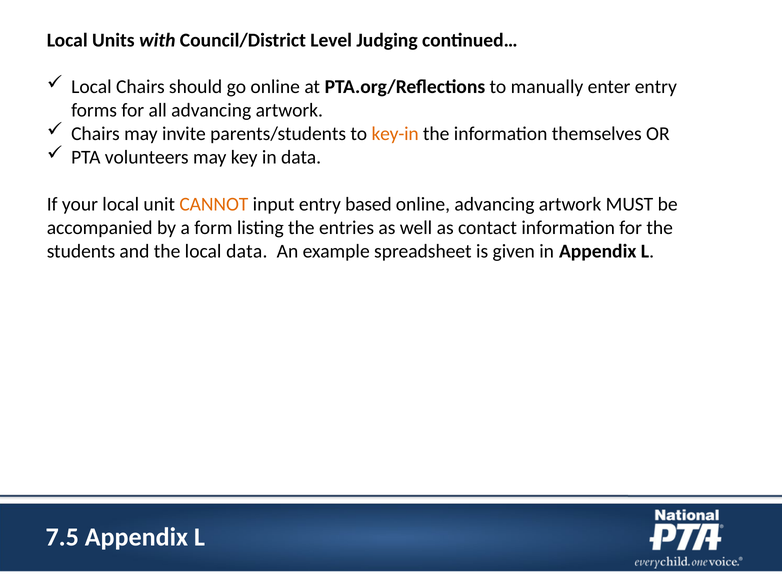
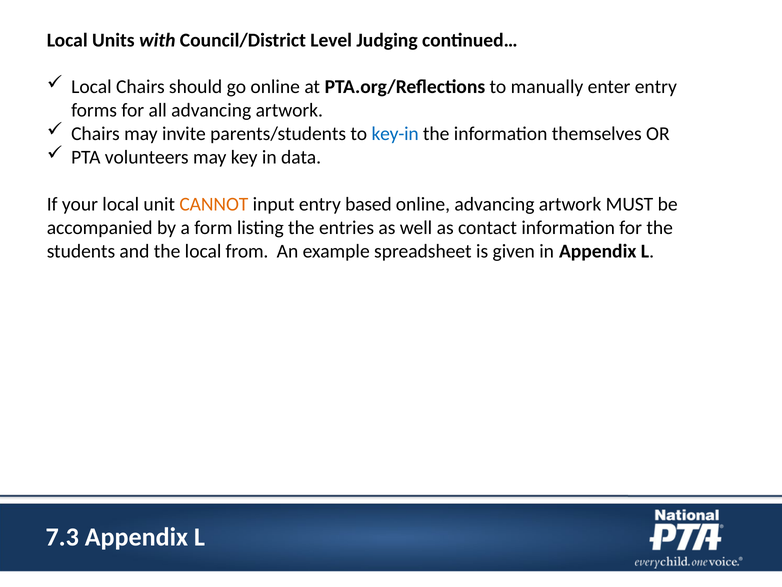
key-in colour: orange -> blue (395, 134)
local data: data -> from (247, 251)
7.5: 7.5 -> 7.3 (62, 537)
